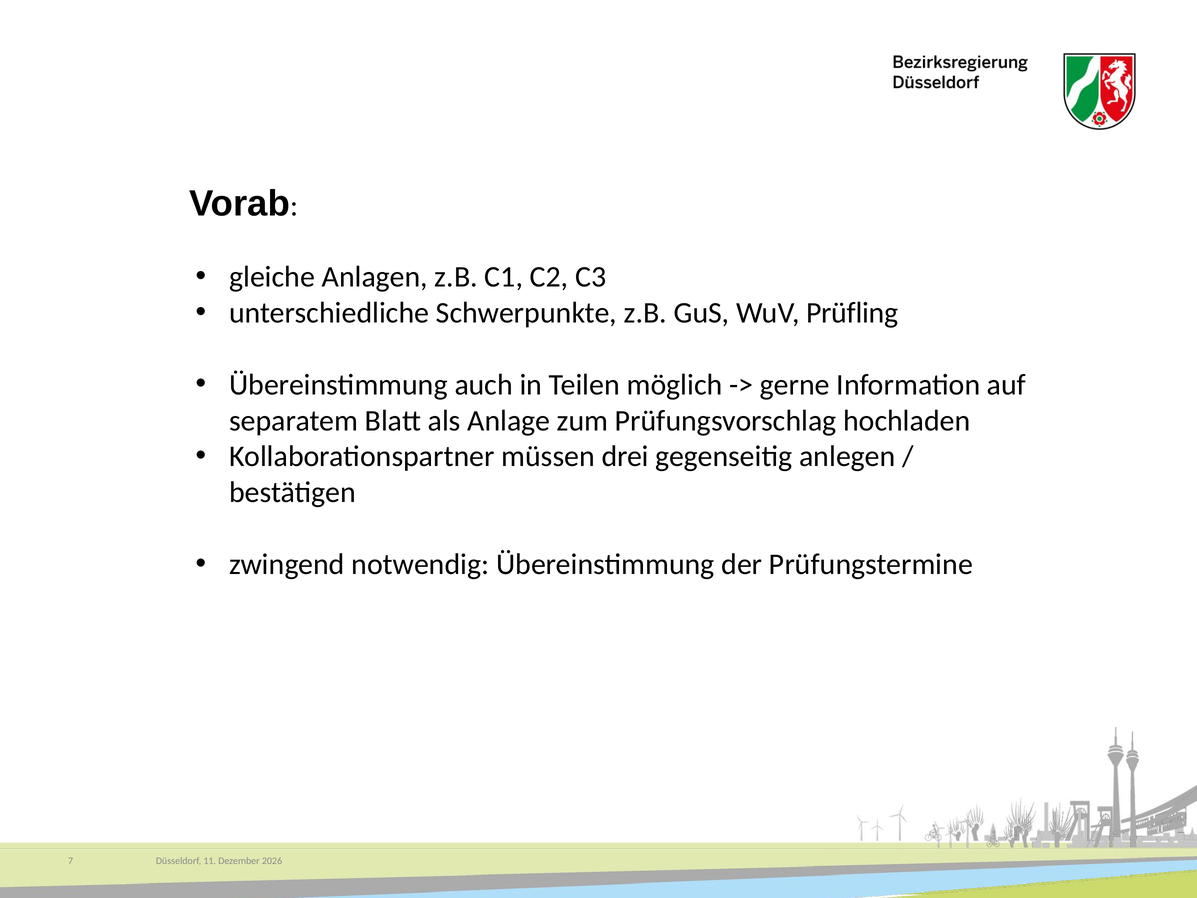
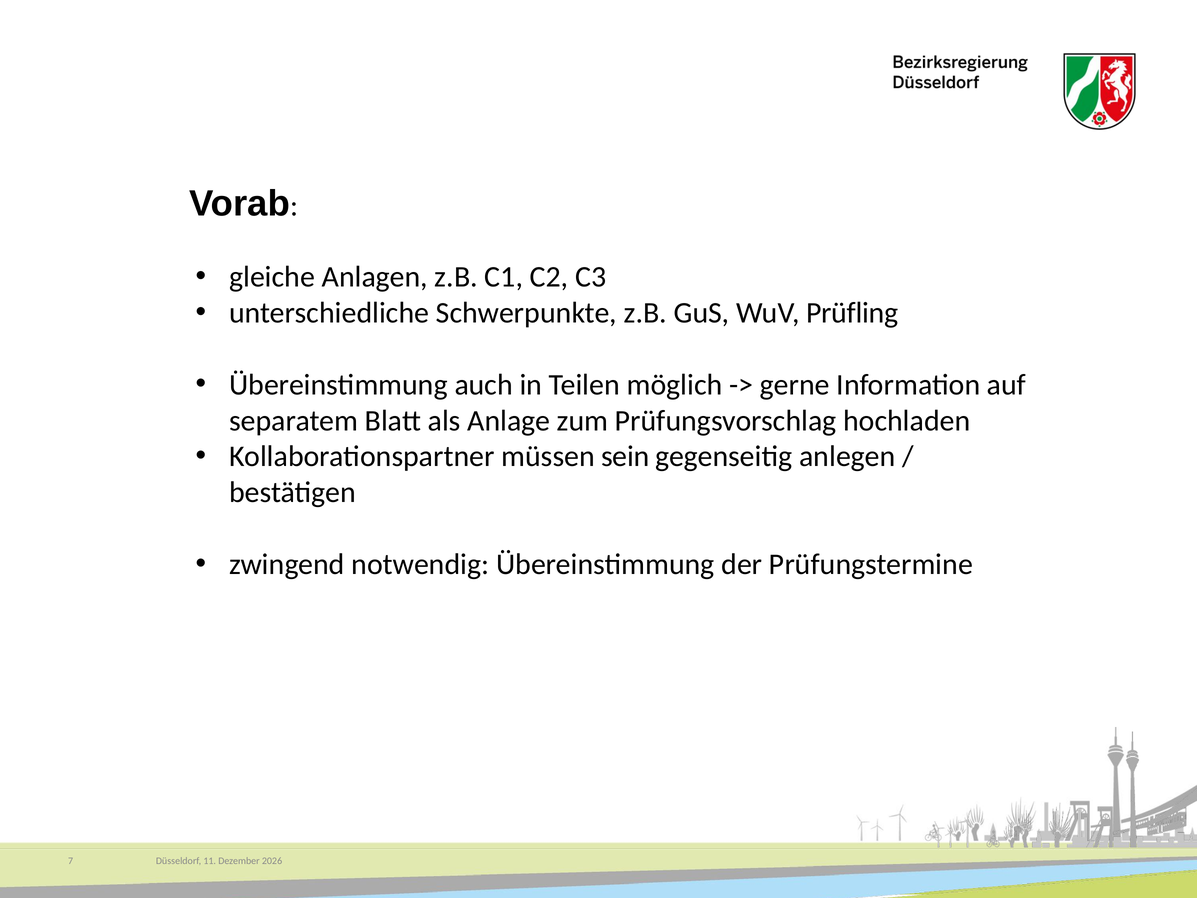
drei: drei -> sein (625, 456)
